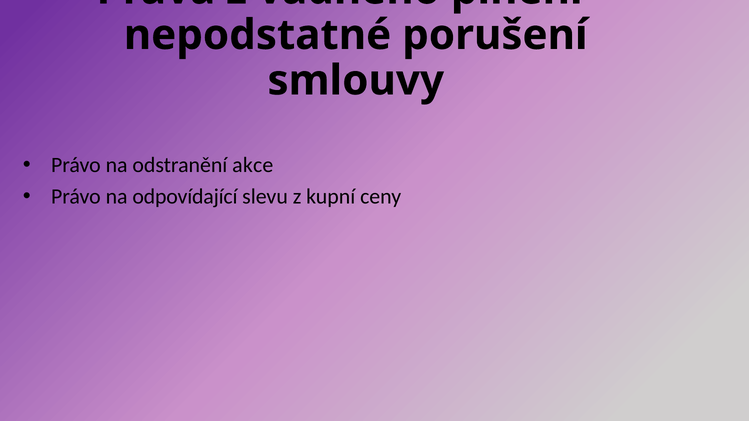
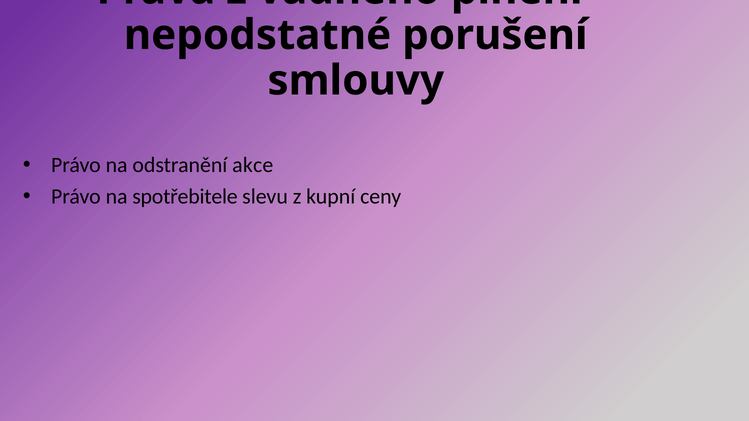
odpovídající: odpovídající -> spotřebitele (185, 197)
